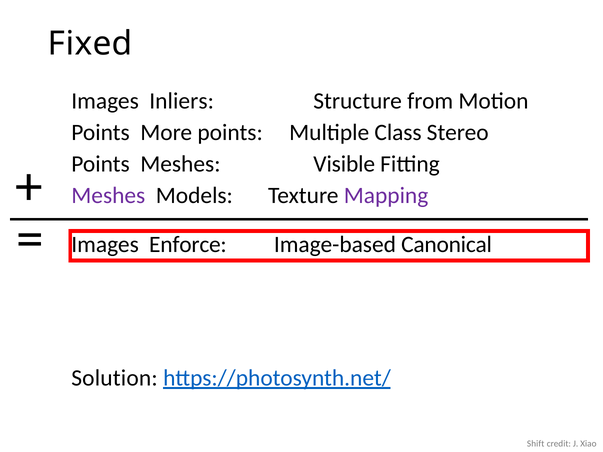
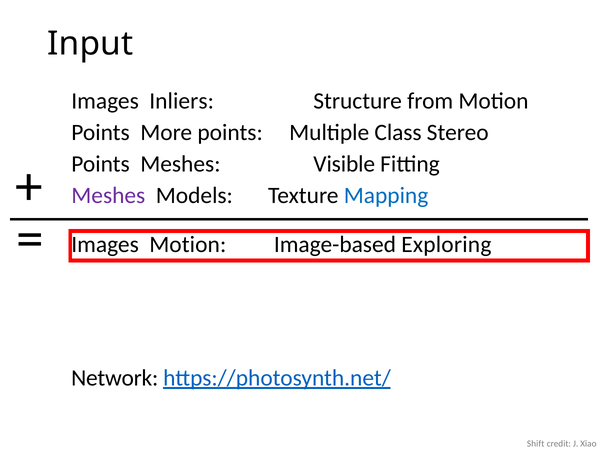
Fixed: Fixed -> Input (90, 43)
Mapping colour: purple -> blue (386, 196)
Enforce: Enforce -> Motion (188, 245)
Canonical: Canonical -> Exploring (446, 245)
Solution: Solution -> Network (115, 378)
